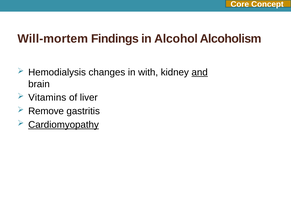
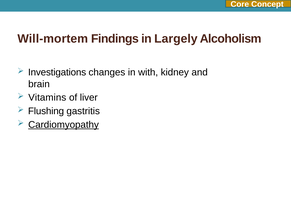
Alcohol: Alcohol -> Largely (176, 39)
Hemodialysis: Hemodialysis -> Investigations (57, 72)
and underline: present -> none (200, 72)
Remove: Remove -> Flushing (46, 111)
